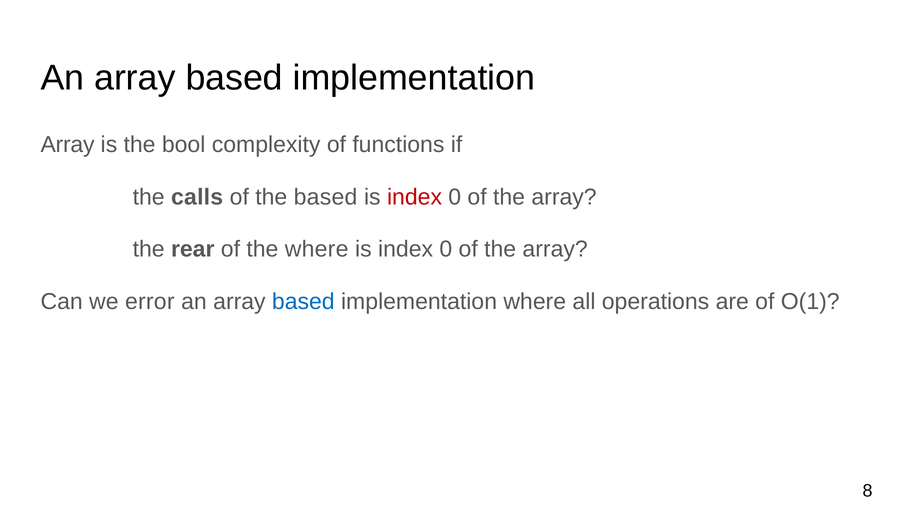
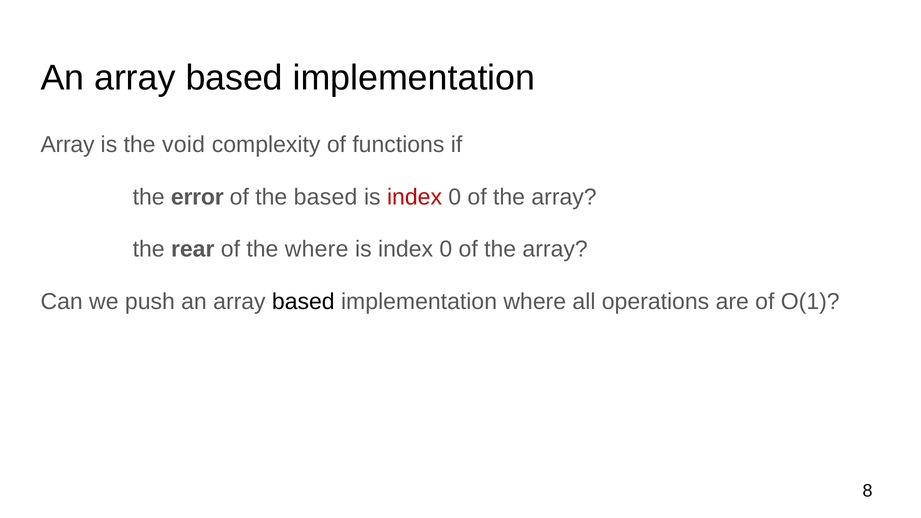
bool: bool -> void (184, 145)
calls: calls -> error (197, 197)
error: error -> push (150, 301)
based colour: blue -> black (303, 301)
